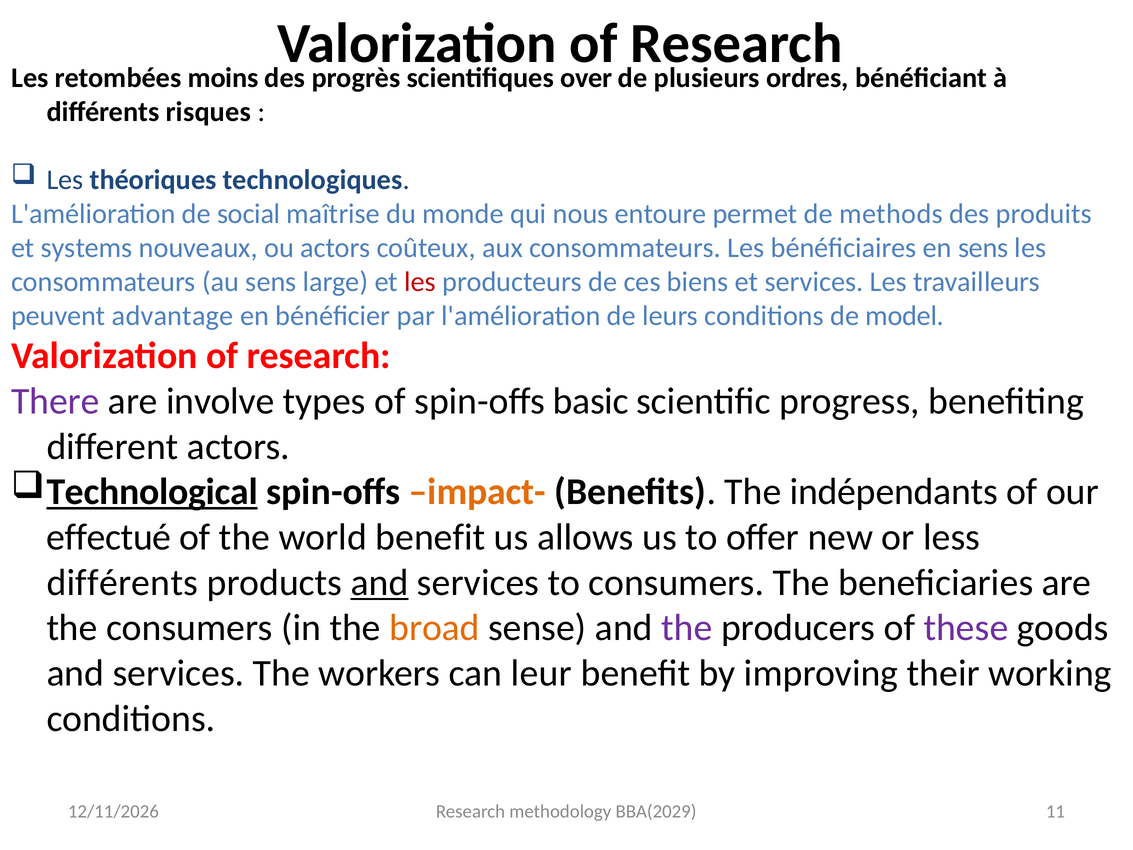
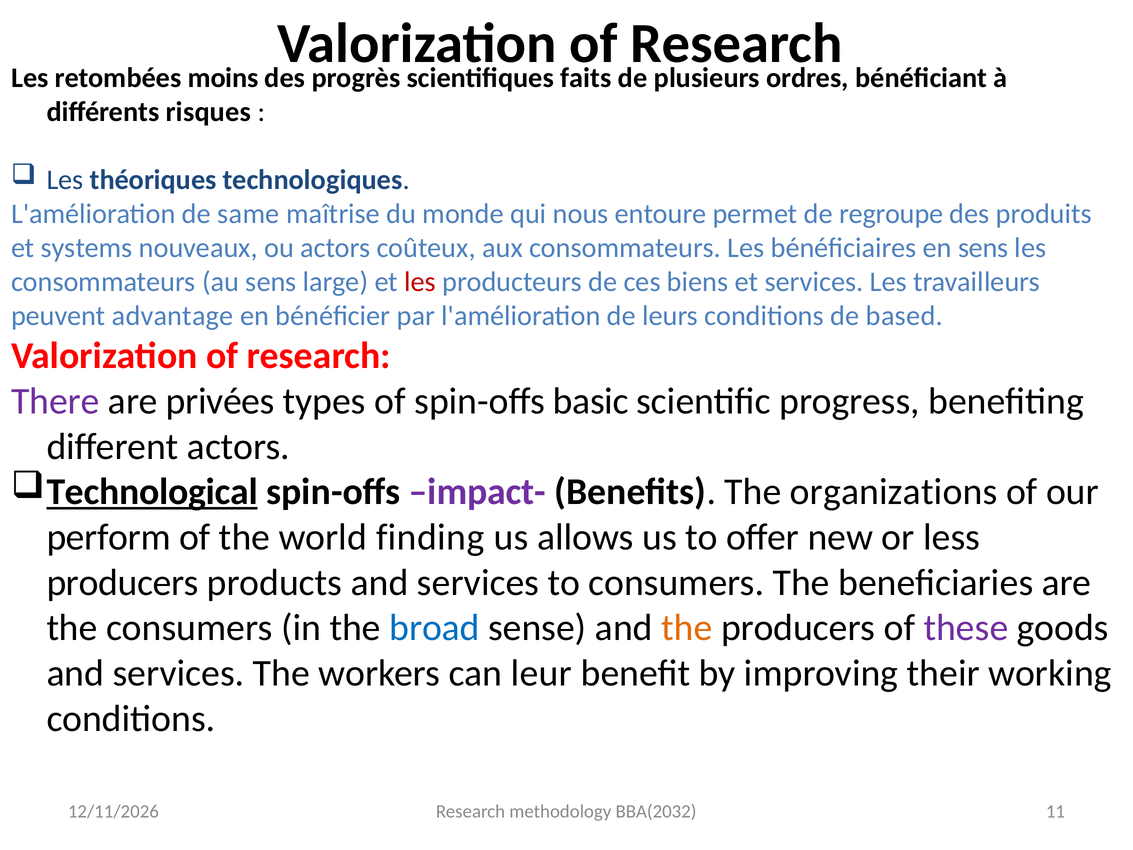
over: over -> faits (586, 78)
social: social -> same (248, 214)
methods: methods -> regroupe (891, 214)
model: model -> based (904, 316)
involve: involve -> privées (220, 401)
impact- colour: orange -> purple (477, 492)
indépendants: indépendants -> organizations (894, 492)
effectué: effectué -> perform (109, 537)
world benefit: benefit -> finding (430, 537)
différents: différents -> producers (123, 582)
and underline: present -> none (380, 582)
broad colour: orange -> blue (435, 628)
the colour: purple -> orange (687, 628)
BBA(2029: BBA(2029 -> BBA(2032 (656, 811)
